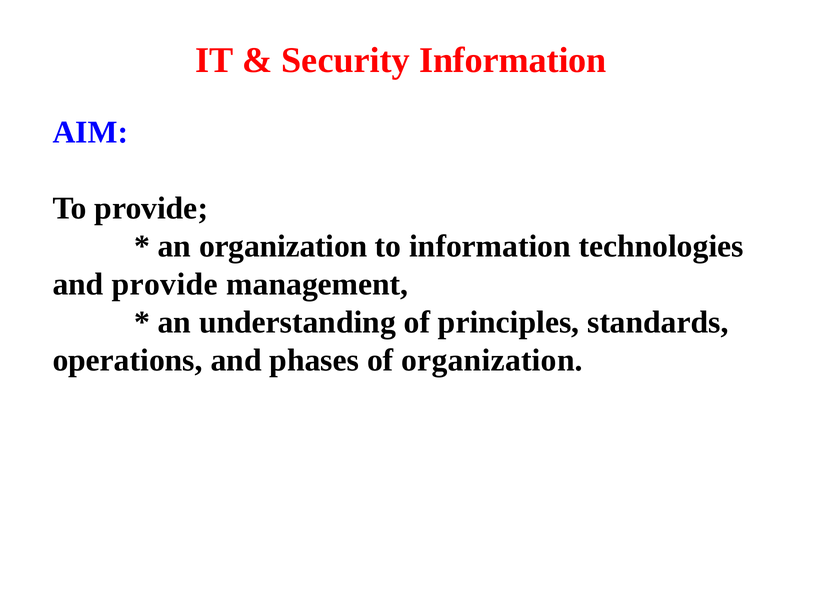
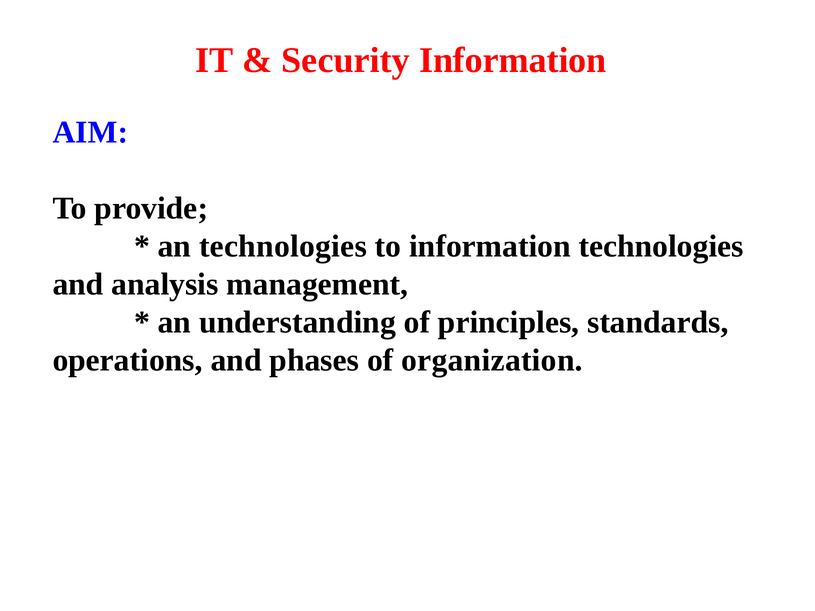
an organization: organization -> technologies (283, 246)
and provide: provide -> analysis (165, 285)
